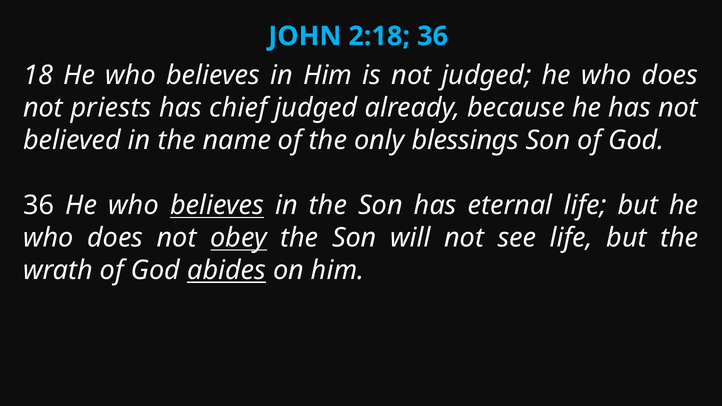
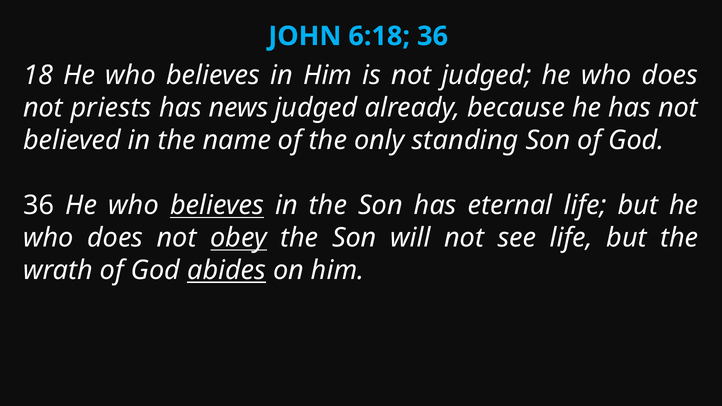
2:18: 2:18 -> 6:18 (379, 36)
chief: chief -> news (238, 108)
blessings: blessings -> standing (465, 140)
